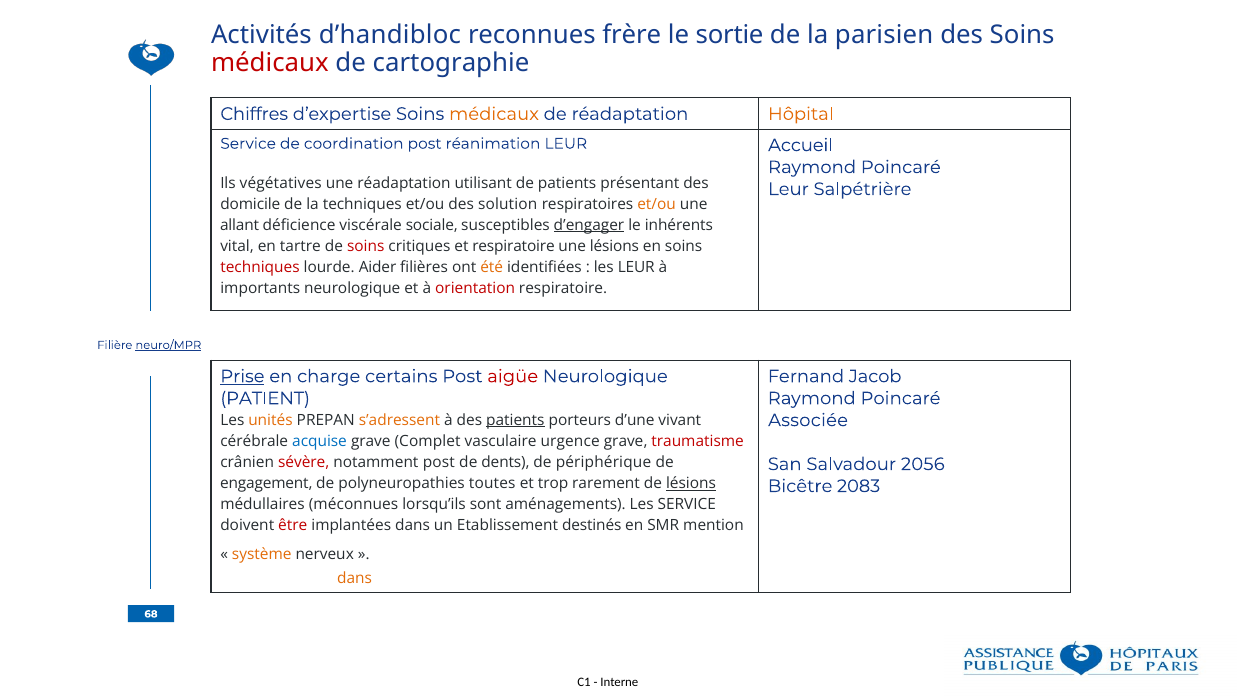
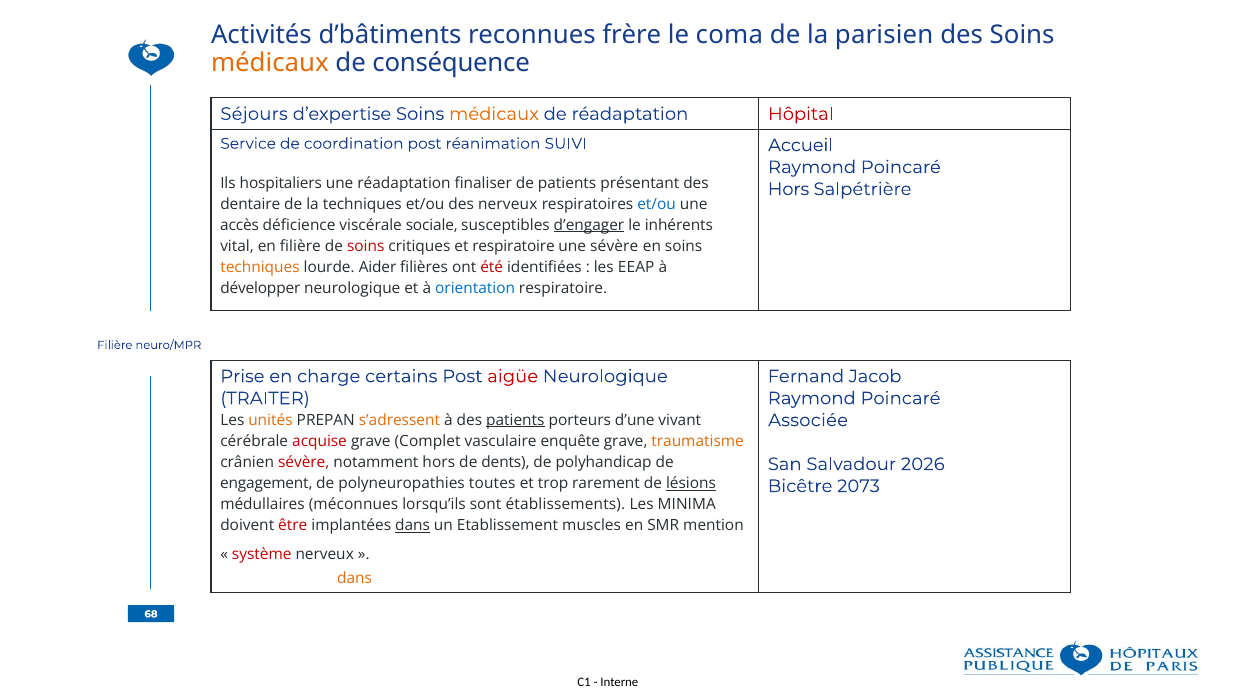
d’handibloc: d’handibloc -> d’bâtiments (390, 35)
sortie: sortie -> coma (729, 35)
médicaux colour: red -> orange (270, 63)
cartographie: cartographie -> conséquence (451, 63)
Chiffres: Chiffres -> Séjours (254, 114)
Hôpital colour: orange -> red (801, 114)
réanimation LEUR: LEUR -> SUIVI (566, 144)
végétatives: végétatives -> hospitaliers (281, 183)
utilisant: utilisant -> finaliser (483, 183)
Leur: Leur -> Hors (789, 189)
domicile: domicile -> dentaire (250, 204)
des solution: solution -> nerveux (508, 204)
et/ou colour: orange -> blue (657, 204)
allant: allant -> accès (240, 225)
en tartre: tartre -> filière (300, 246)
une lésions: lésions -> sévère (614, 246)
techniques colour: red -> orange (260, 267)
été colour: orange -> red (492, 267)
les LEUR: LEUR -> EEAP (636, 267)
importants: importants -> développer (260, 288)
orientation colour: red -> blue (475, 288)
neuro/MPR underline: present -> none (168, 345)
Prise underline: present -> none (242, 376)
PATIENT: PATIENT -> TRAITER (265, 398)
acquise colour: blue -> red (320, 441)
urgence: urgence -> enquête (570, 441)
traumatisme colour: red -> orange (698, 441)
notamment post: post -> hors (439, 462)
périphérique: périphérique -> polyhandicap (604, 462)
2056: 2056 -> 2026 (923, 464)
2083: 2083 -> 2073 (859, 486)
aménagements: aménagements -> établissements (565, 504)
Les SERVICE: SERVICE -> MINIMA (687, 504)
dans underline: none -> present (413, 525)
destinés: destinés -> muscles (592, 525)
système colour: orange -> red (262, 555)
